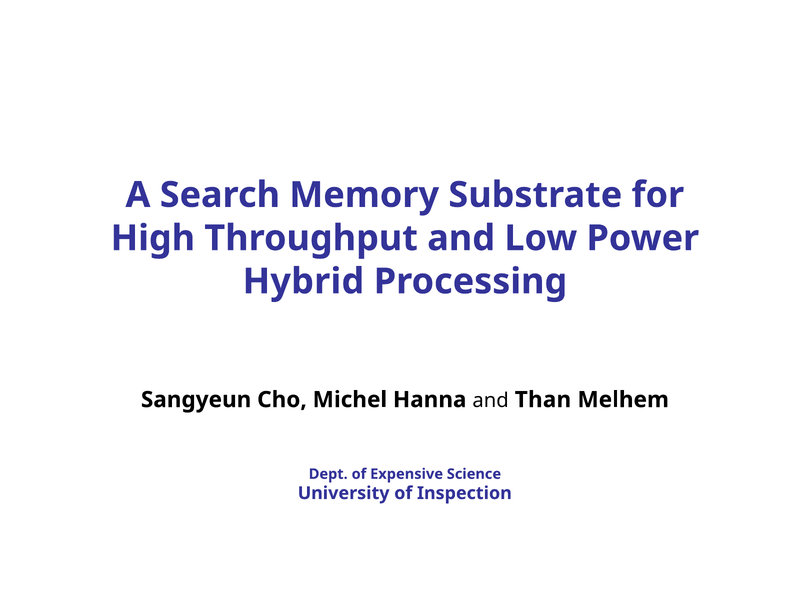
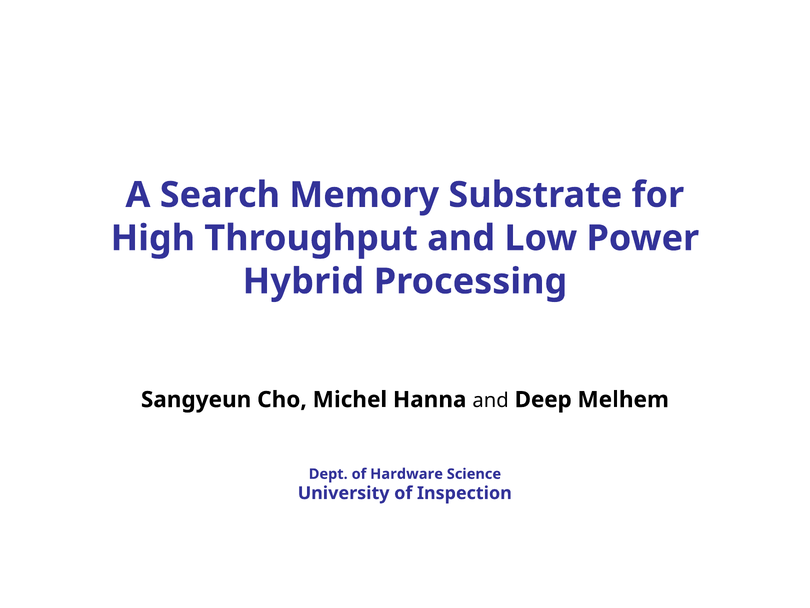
Than: Than -> Deep (543, 399)
Expensive: Expensive -> Hardware (407, 474)
